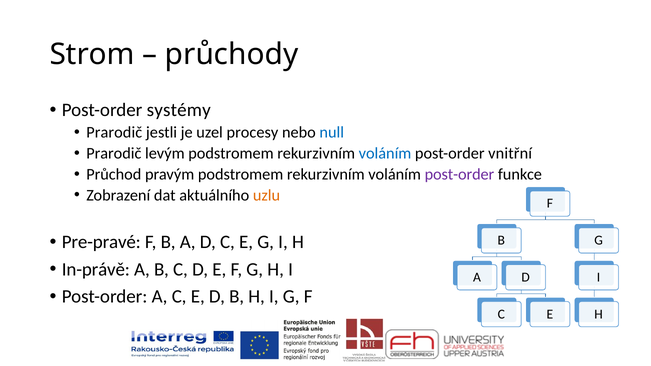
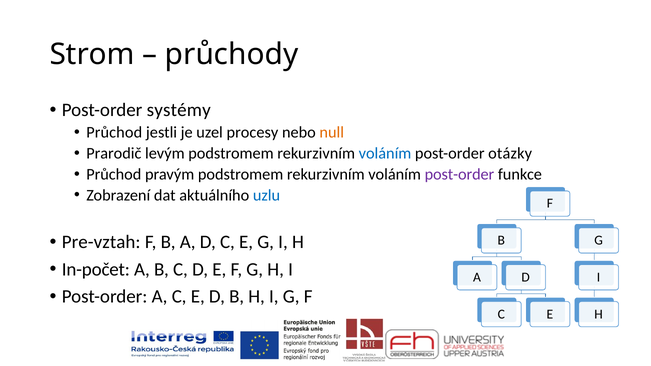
Prarodič: Prarodič -> Průchod (114, 133)
null colour: blue -> orange (332, 133)
vnitřní: vnitřní -> otázky (510, 153)
uzlu colour: orange -> blue (267, 195)
Pre-pravé: Pre-pravé -> Pre-vztah (101, 242)
In-právě: In-právě -> In-počet (96, 269)
